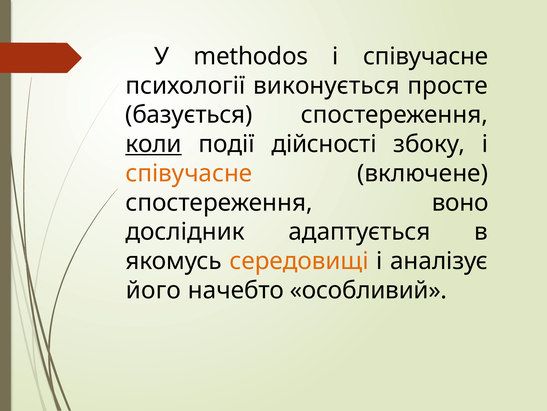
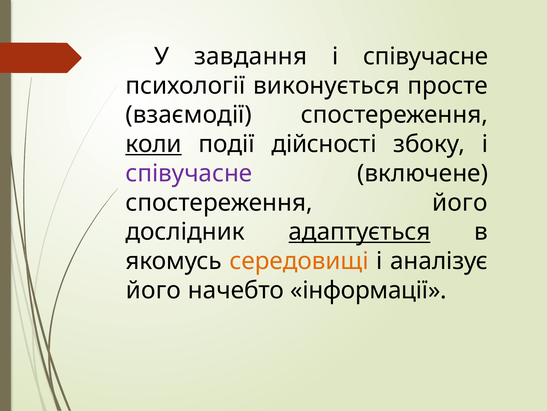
methodos: methodos -> завдання (251, 56)
базується: базується -> взаємодії (189, 115)
співучасне colour: orange -> purple (189, 173)
спостереження воно: воно -> його (460, 202)
адаптується underline: none -> present (360, 231)
особливий: особливий -> інформації (368, 290)
